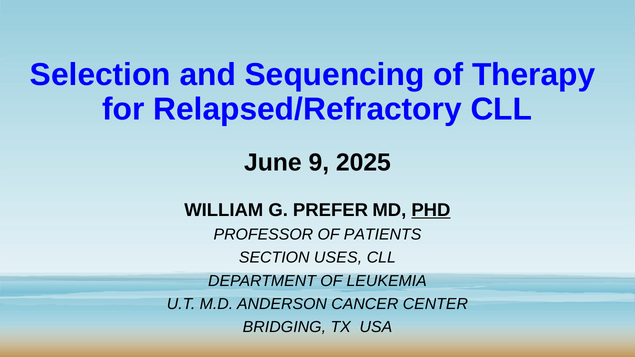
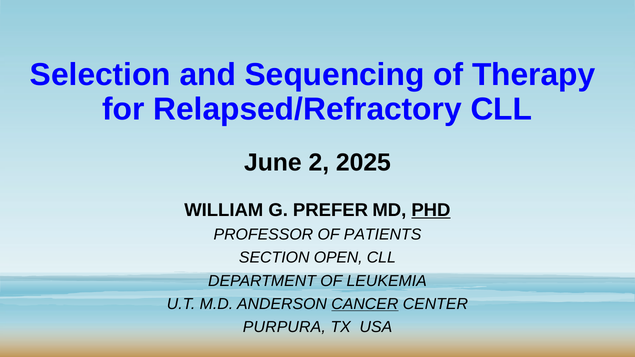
9: 9 -> 2 (319, 163)
USES: USES -> OPEN (338, 258)
CANCER underline: none -> present (365, 304)
BRIDGING: BRIDGING -> PURPURA (284, 327)
